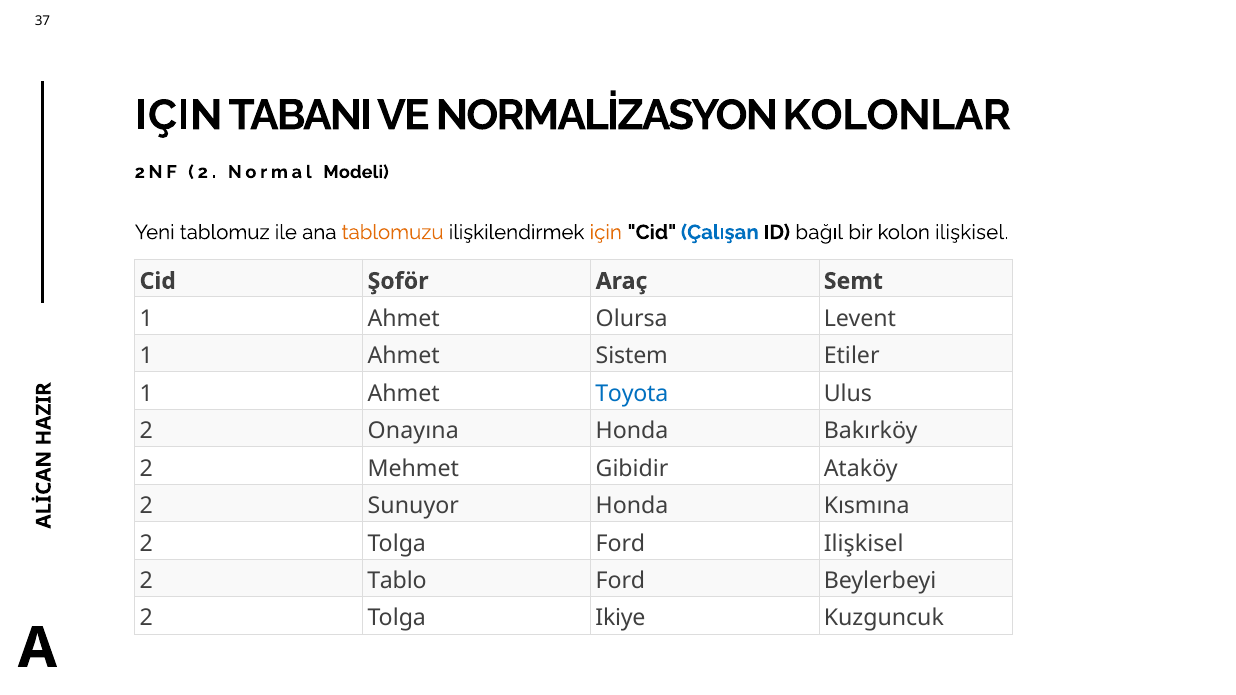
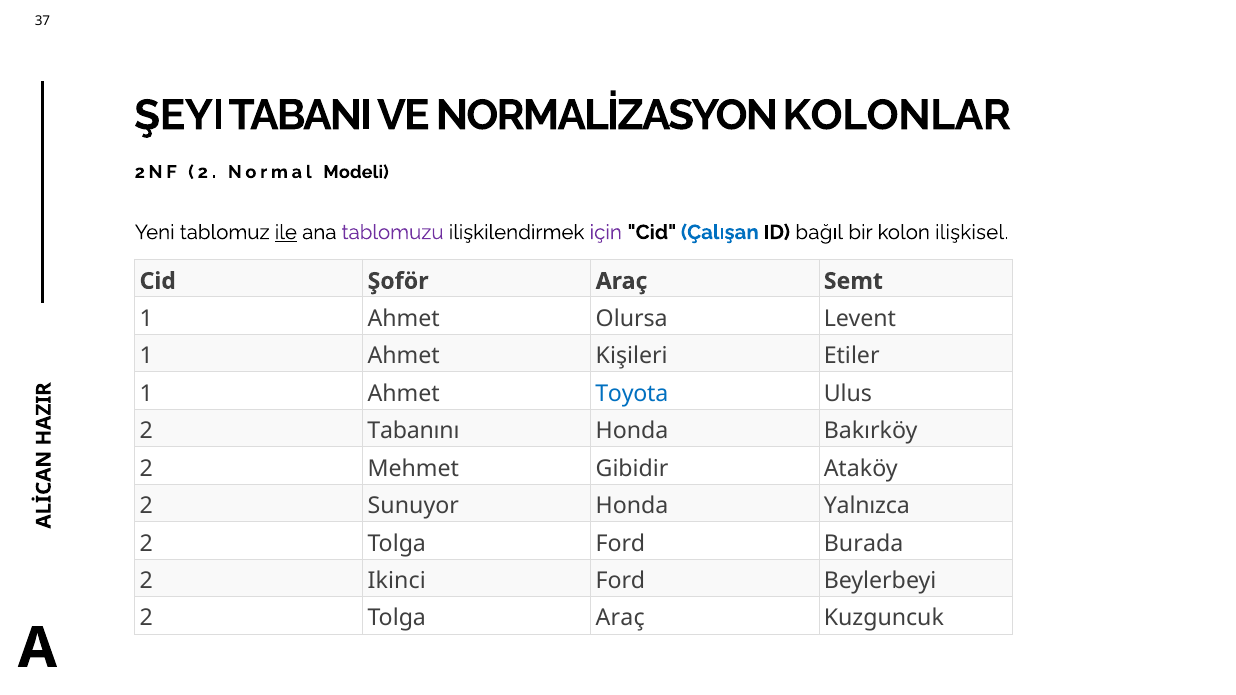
IÇIN: IÇIN -> ŞEYI (179, 115)
ile underline: none -> present (286, 232)
tablomuzu colour: orange -> purple (393, 232)
için colour: orange -> purple (606, 232)
Sistem: Sistem -> Kişileri (632, 356)
Onayına: Onayına -> Tabanını (413, 431)
Kısmına: Kısmına -> Yalnızca (867, 506)
Ford Ilişkisel: Ilişkisel -> Burada (864, 544)
Tablo: Tablo -> Ikinci (397, 581)
Tolga Ikiye: Ikiye -> Araç (620, 619)
